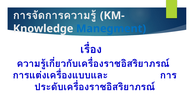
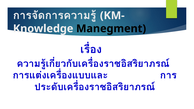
Manegment colour: blue -> black (111, 29)
